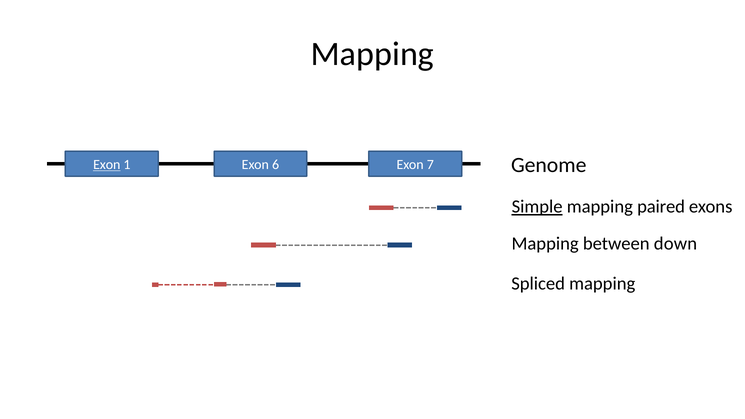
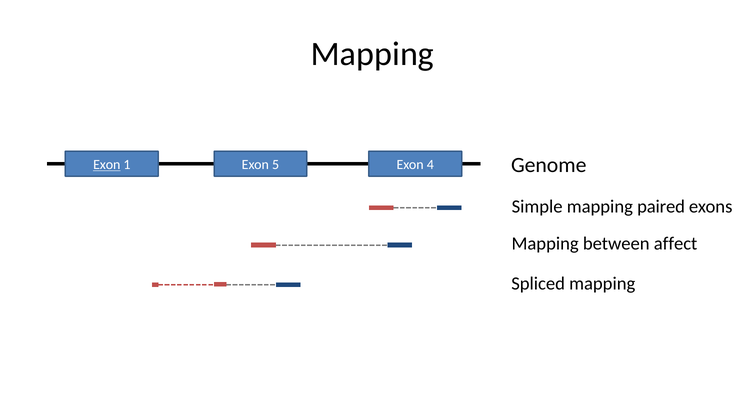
6: 6 -> 5 (276, 165)
7: 7 -> 4 (430, 165)
Simple underline: present -> none (537, 207)
down: down -> affect (676, 244)
